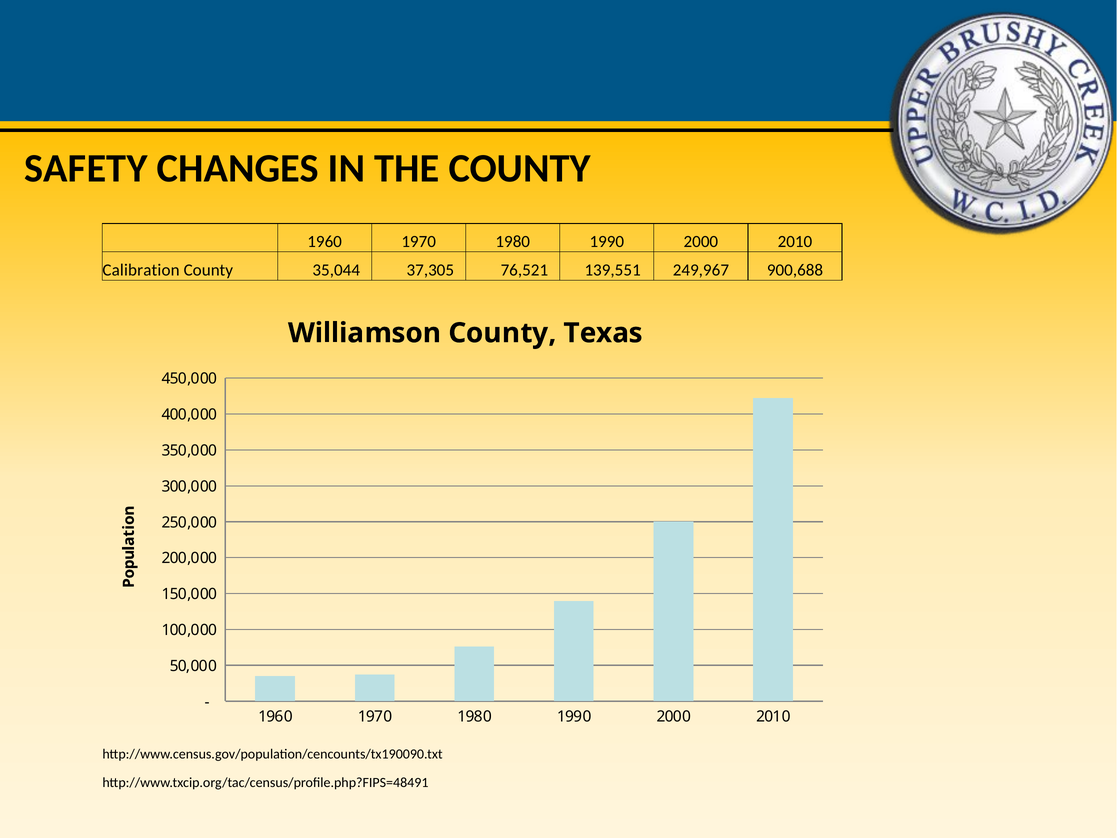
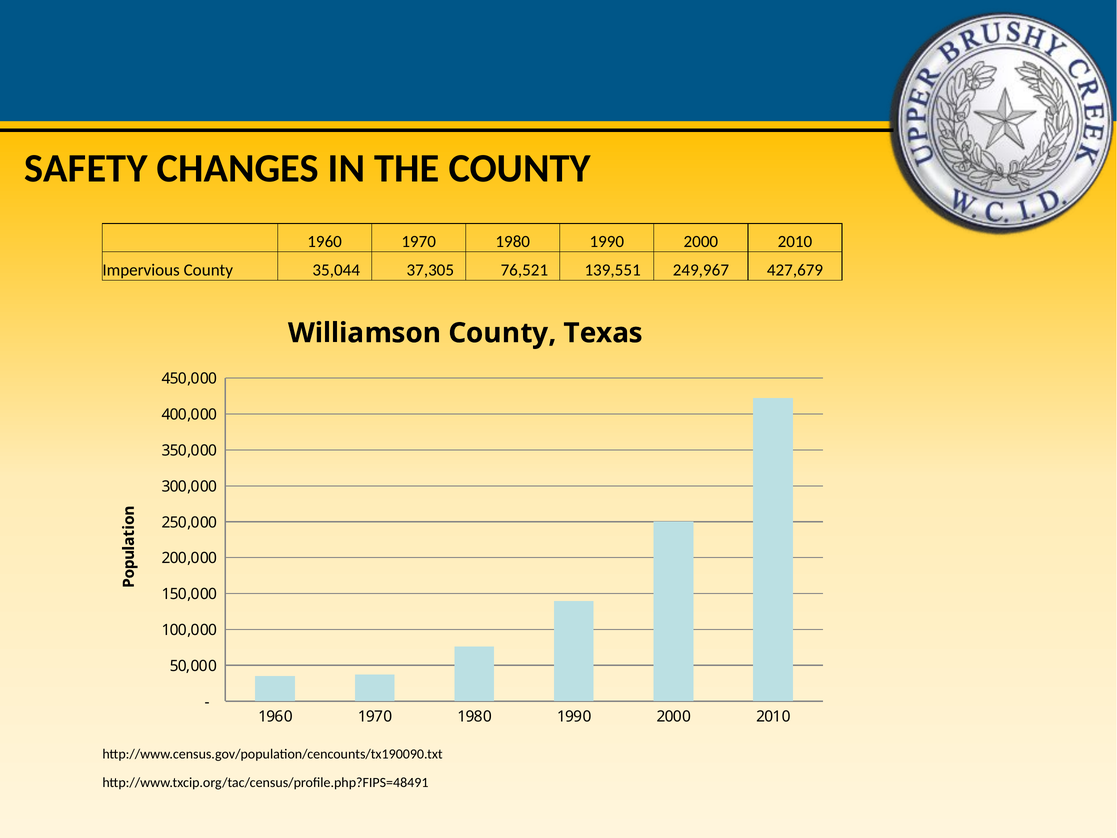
Calibration: Calibration -> Impervious (141, 270)
900,688: 900,688 -> 427,679 (795, 270)
